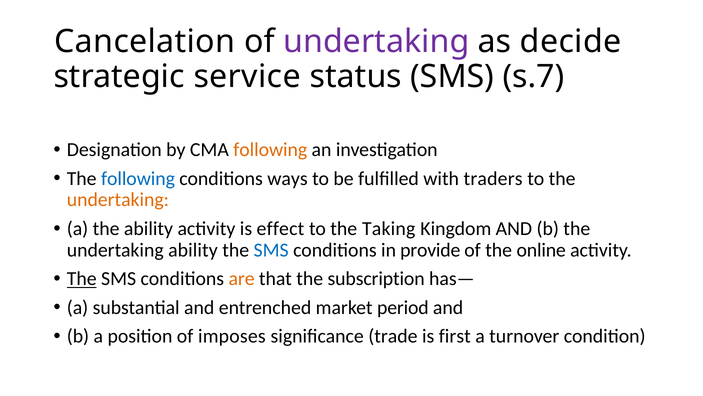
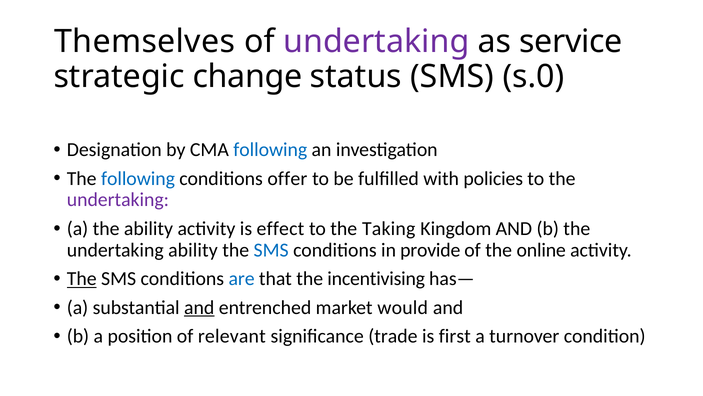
Cancelation: Cancelation -> Themselves (145, 42)
decide: decide -> service (571, 42)
service: service -> change (247, 76)
s.7: s.7 -> s.0 (533, 76)
following colour: orange -> blue (270, 150)
ways: ways -> offer (287, 178)
traders: traders -> policies (493, 178)
undertaking colour: orange -> purple (118, 200)
are colour: orange -> blue (242, 278)
subscription: subscription -> incentivising (376, 278)
and underline: none -> present (199, 307)
period: period -> would (403, 307)
imposes: imposes -> relevant (232, 336)
